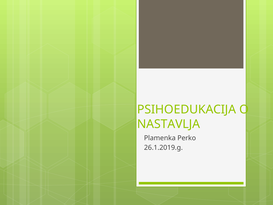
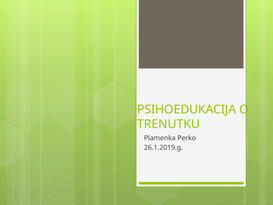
NASTAVLJA: NASTAVLJA -> TRENUTKU (168, 124)
